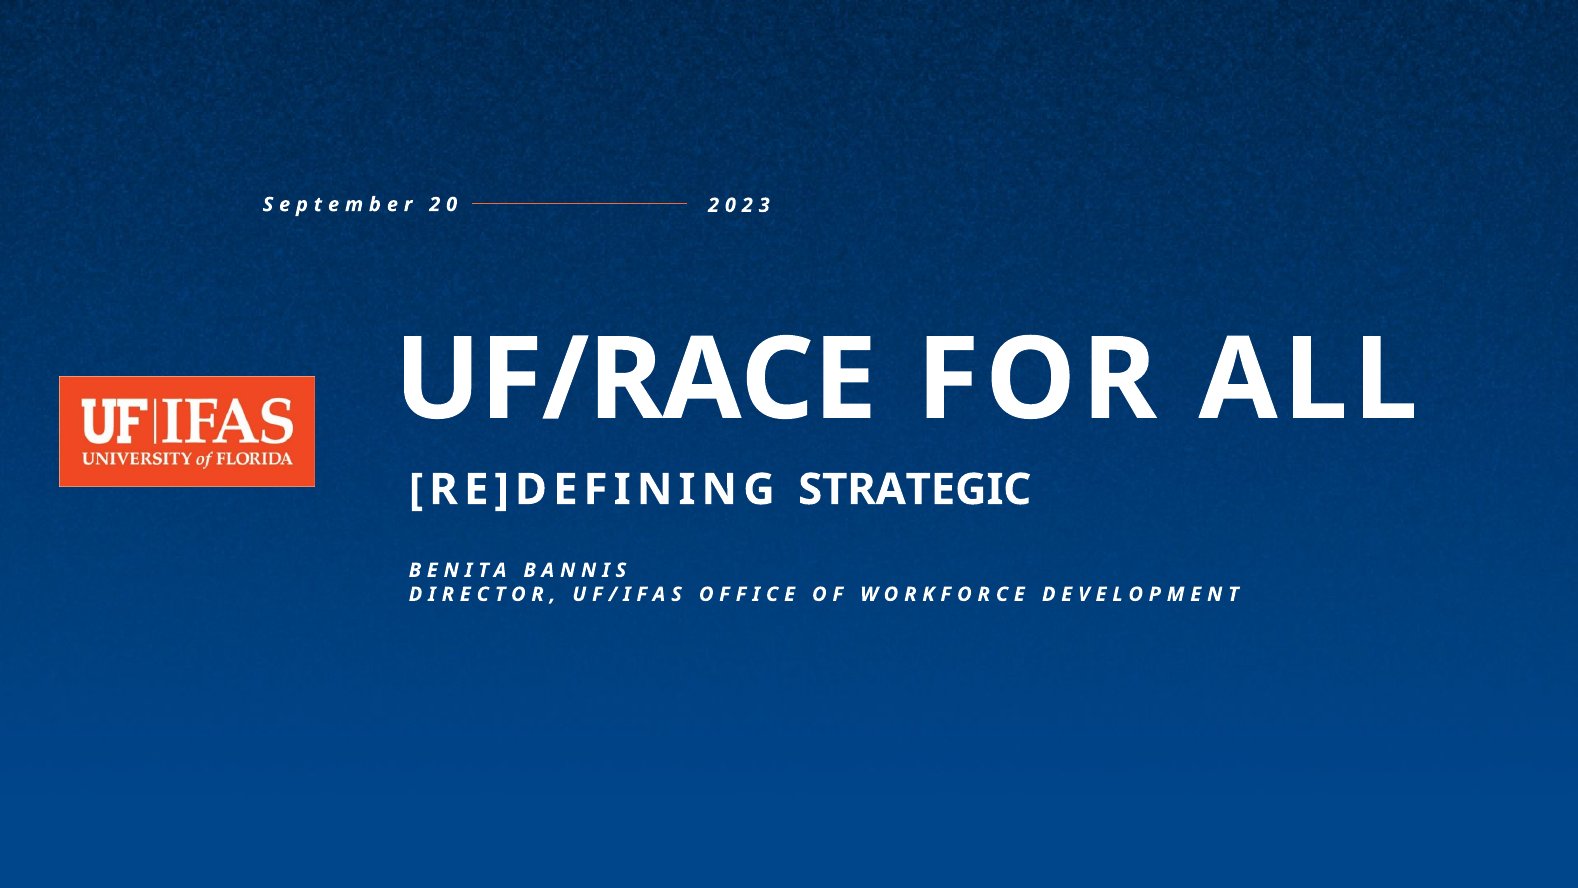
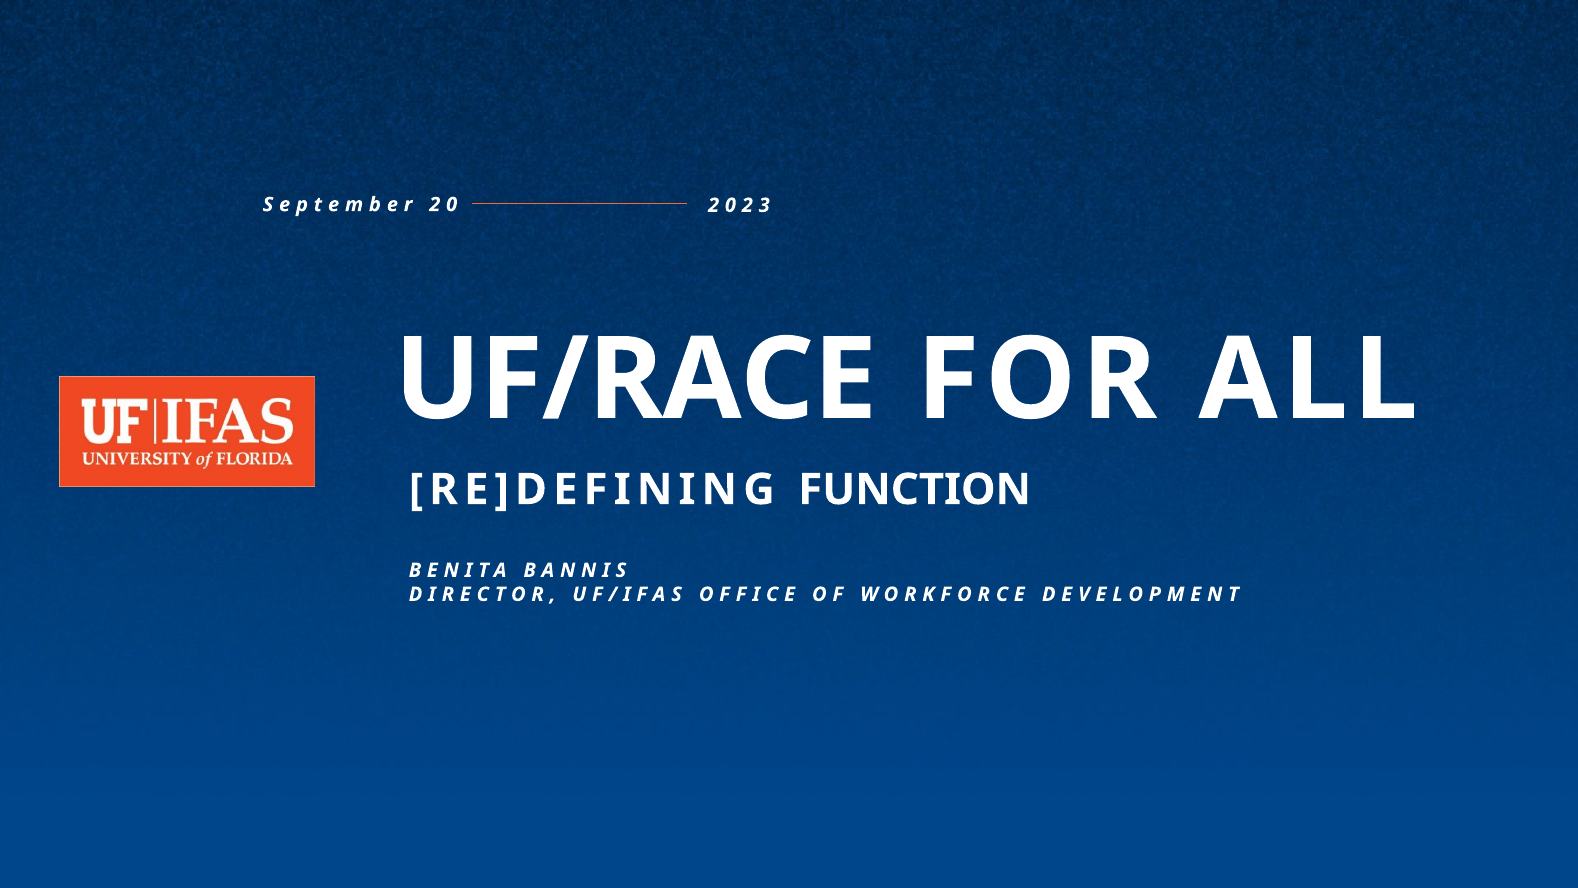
STRATEGIC: STRATEGIC -> FUNCTION (915, 489)
